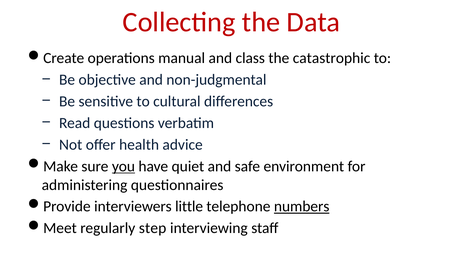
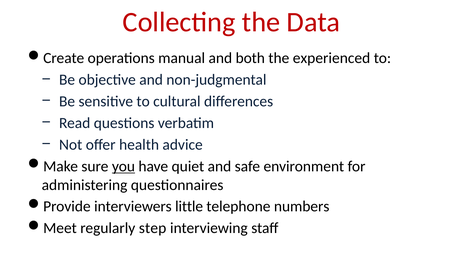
class: class -> both (250, 58)
catastrophic: catastrophic -> experienced (332, 58)
numbers underline: present -> none (302, 206)
